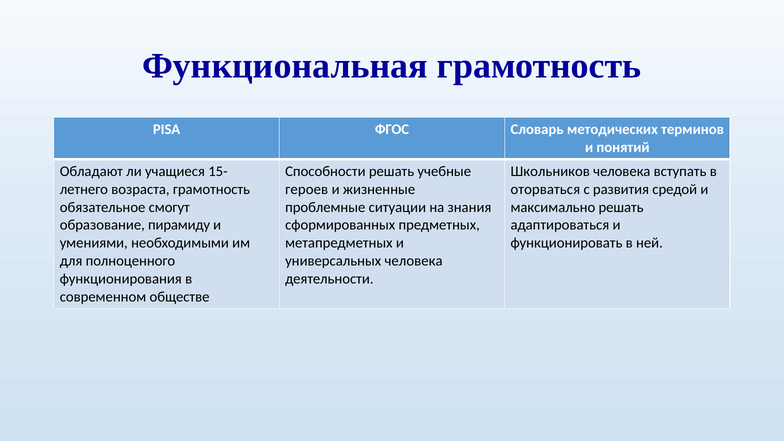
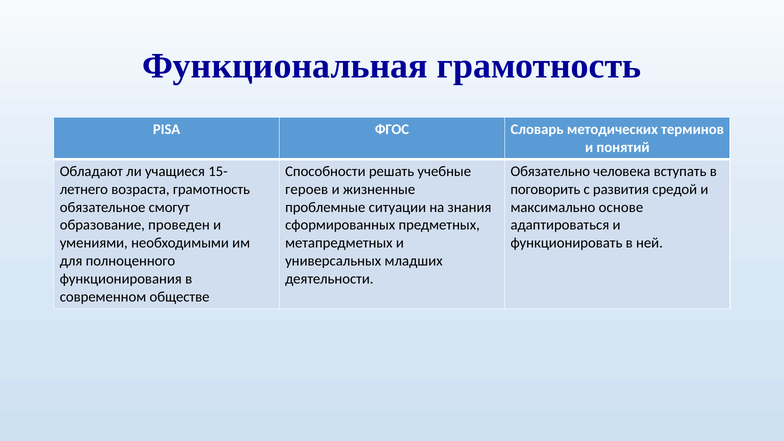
Школьников: Школьников -> Обязательно (550, 171)
оторваться: оторваться -> поговорить (545, 189)
максимально решать: решать -> основе (621, 207)
пирамиду: пирамиду -> проведен (179, 225)
универсальных человека: человека -> младших (414, 261)
